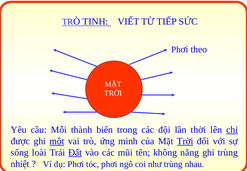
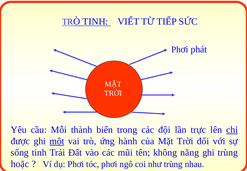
theo: theo -> phát (199, 49)
thời: thời -> trực (198, 130)
minh: minh -> hành (128, 141)
Trời underline: present -> none (185, 141)
sống loài: loài -> tinh (39, 153)
Đất underline: present -> none (75, 153)
nhiệt: nhiệt -> hoặc (20, 164)
